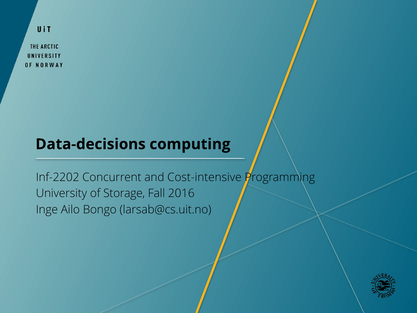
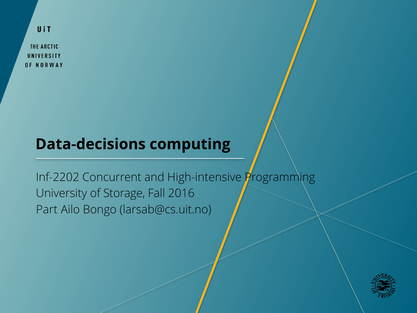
Cost-intensive: Cost-intensive -> High-intensive (204, 177)
Inge: Inge -> Part (47, 210)
